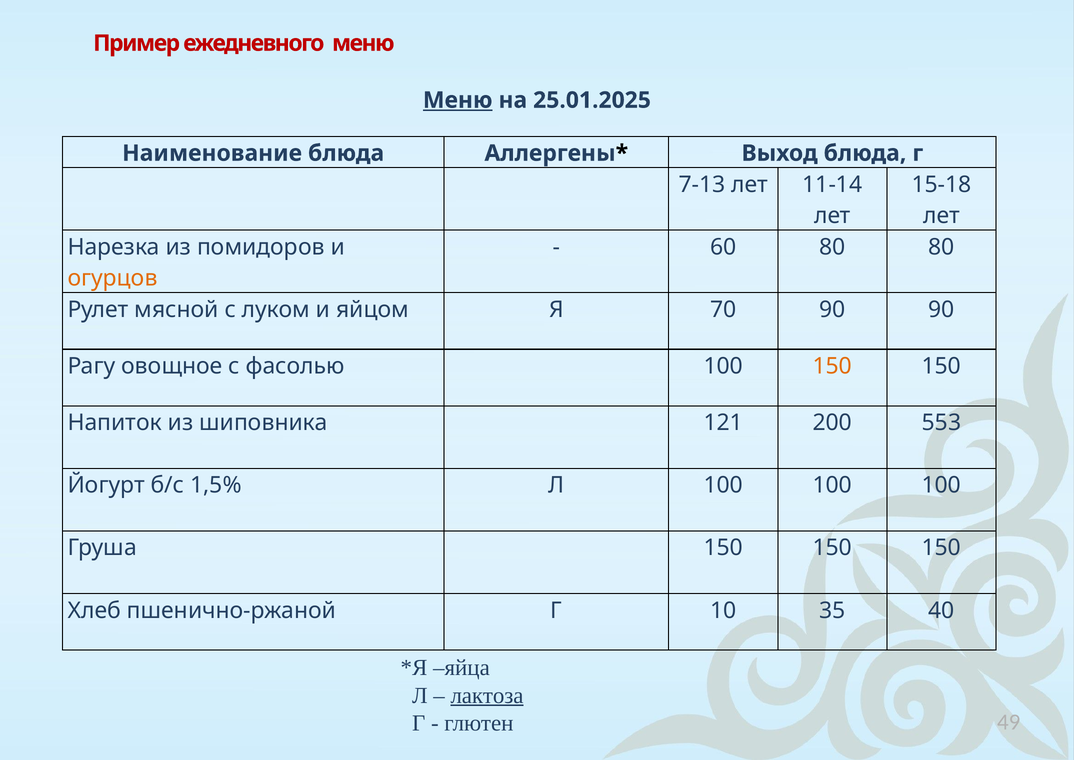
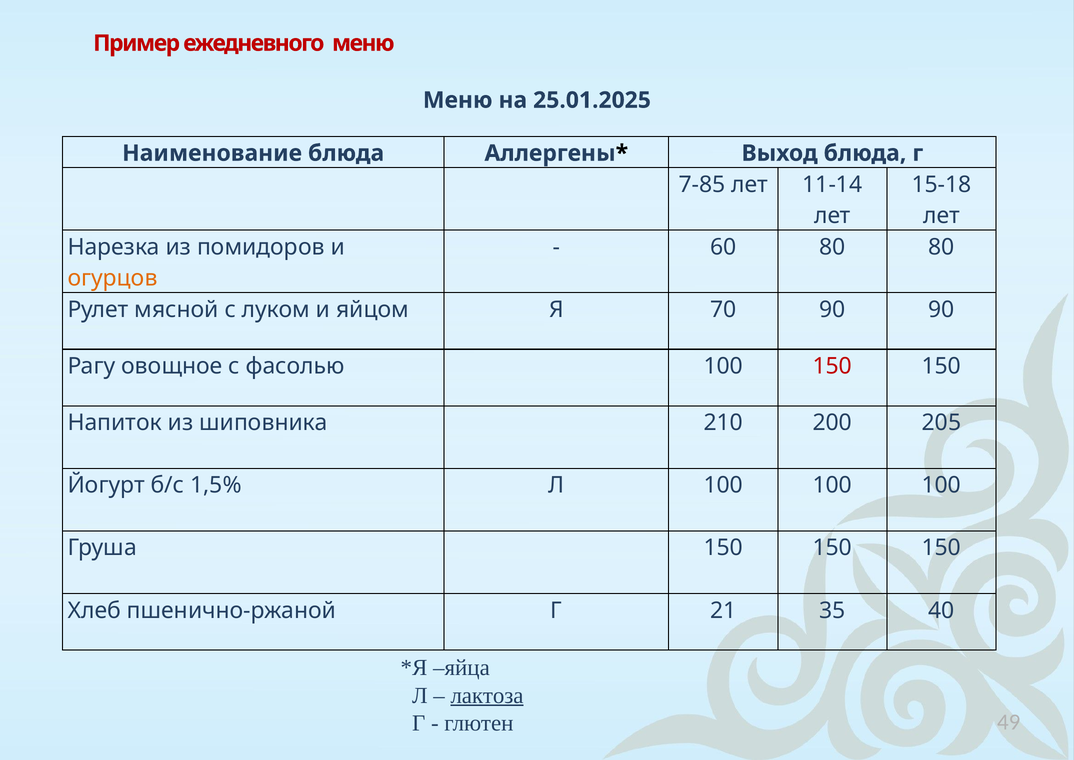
Меню underline: present -> none (458, 100)
7-13: 7-13 -> 7-85 (702, 184)
150 colour: orange -> red (832, 366)
121: 121 -> 210 (723, 423)
553: 553 -> 205 (941, 423)
10: 10 -> 21 (723, 610)
